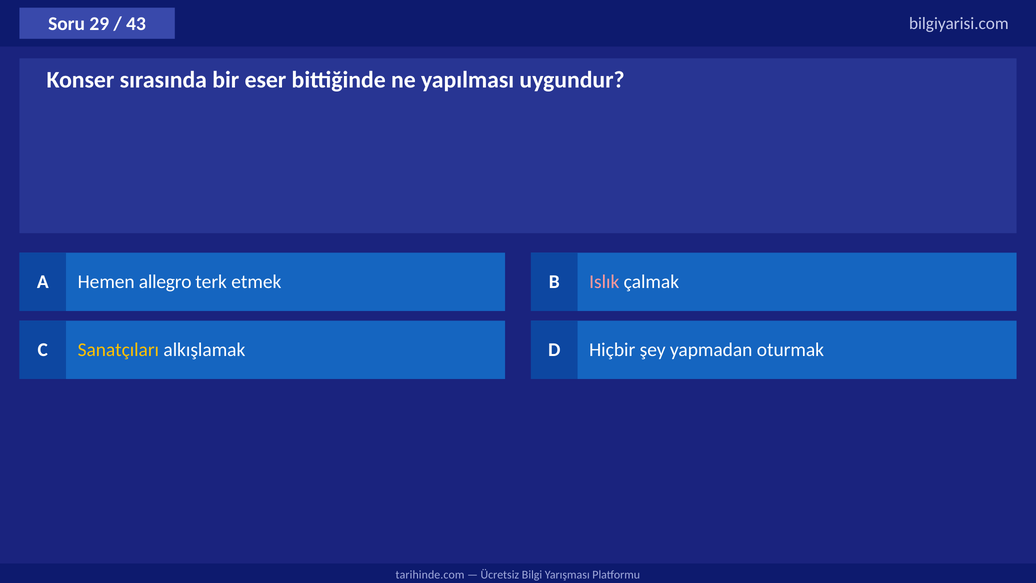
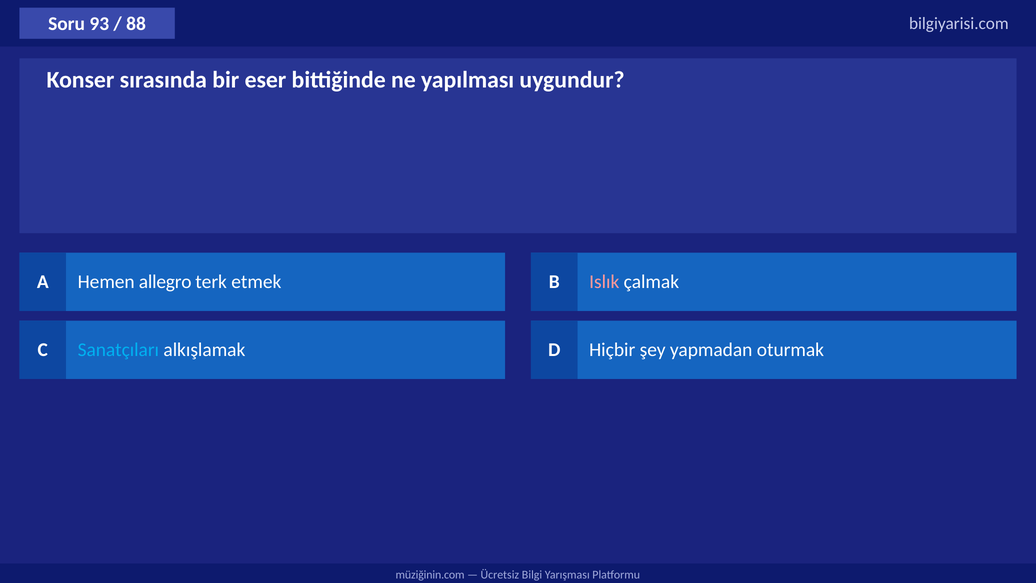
29: 29 -> 93 (99, 24)
43: 43 -> 88 (136, 24)
Sanatçıları colour: yellow -> light blue (118, 350)
tarihinde.com: tarihinde.com -> müziğinin.com (430, 575)
